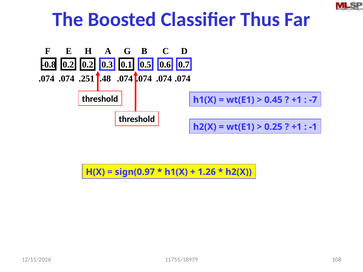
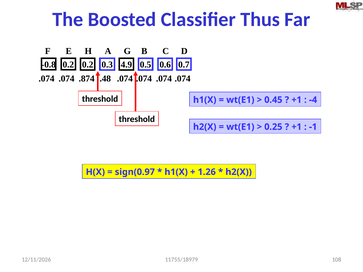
0.1: 0.1 -> 4.9 (126, 65)
.251: .251 -> .874 (87, 79)
-7: -7 -> -4 (313, 100)
